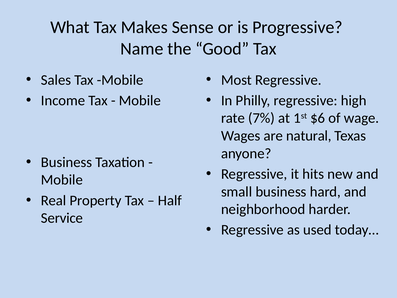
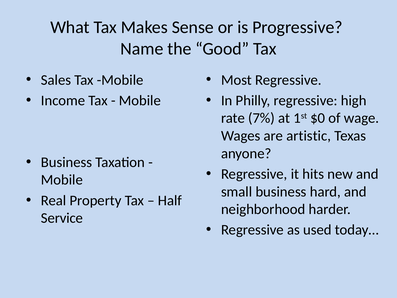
$6: $6 -> $0 (318, 118)
natural: natural -> artistic (309, 136)
